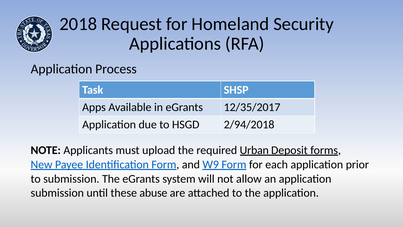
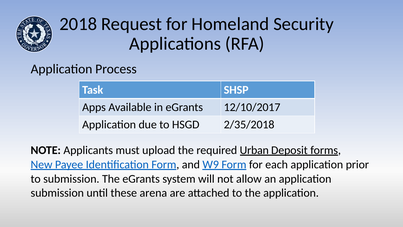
12/35/2017: 12/35/2017 -> 12/10/2017 (252, 107)
2/94/2018: 2/94/2018 -> 2/35/2018 (249, 124)
abuse: abuse -> arena (153, 193)
